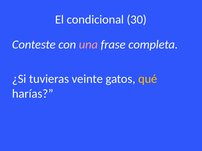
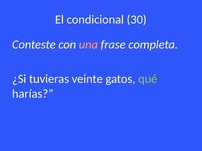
qué colour: yellow -> light green (148, 79)
